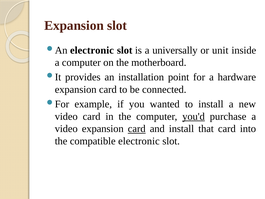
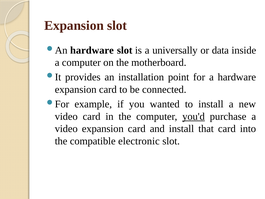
electronic: electronic -> hardware (92, 50)
unit: unit -> data (220, 50)
card underline: present -> none (137, 129)
